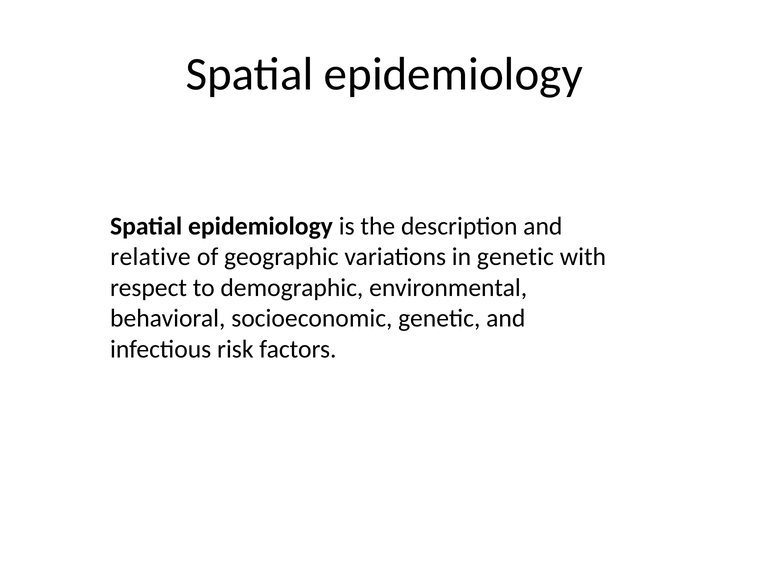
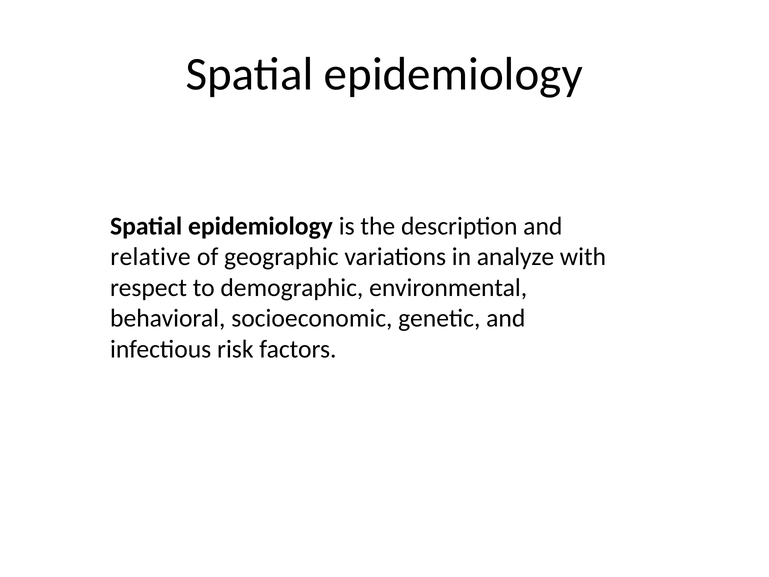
in genetic: genetic -> analyze (516, 257)
